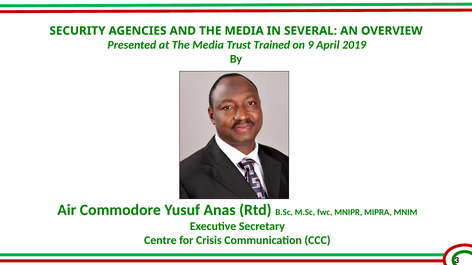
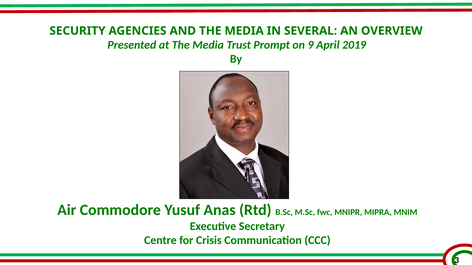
Trained: Trained -> Prompt (272, 45)
